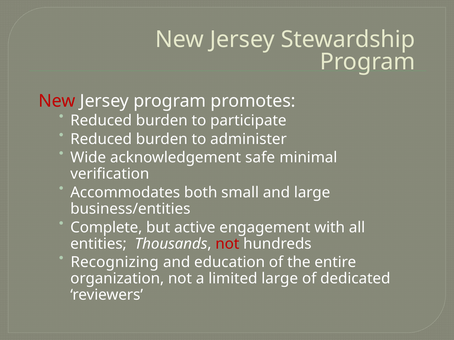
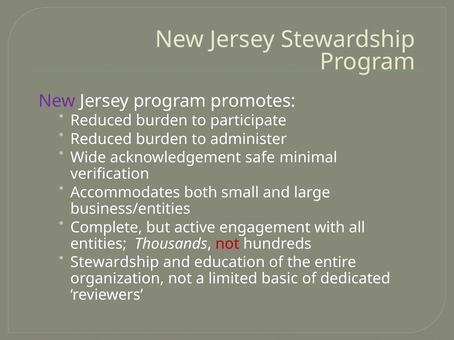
New colour: red -> purple (57, 101)
Recognizing: Recognizing -> Stewardship (115, 263)
limited large: large -> basic (280, 279)
